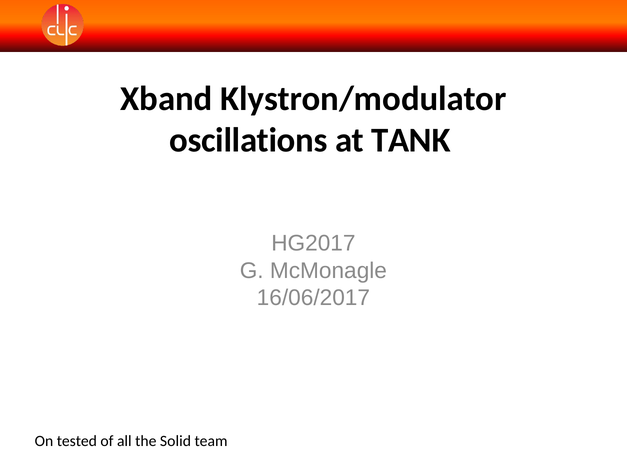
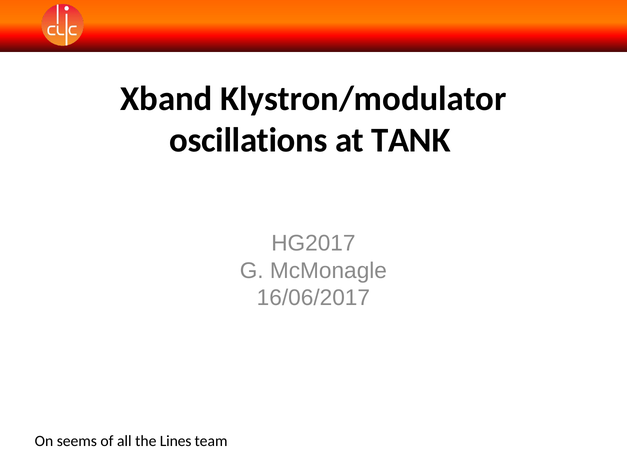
tested: tested -> seems (77, 441)
Solid: Solid -> Lines (176, 441)
